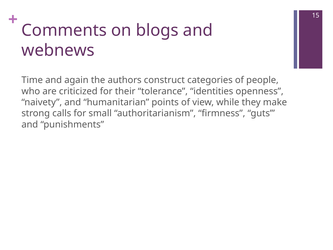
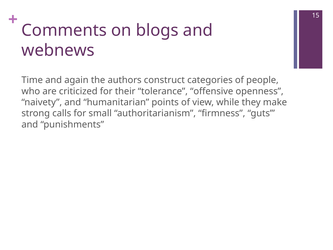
identities: identities -> offensive (212, 91)
